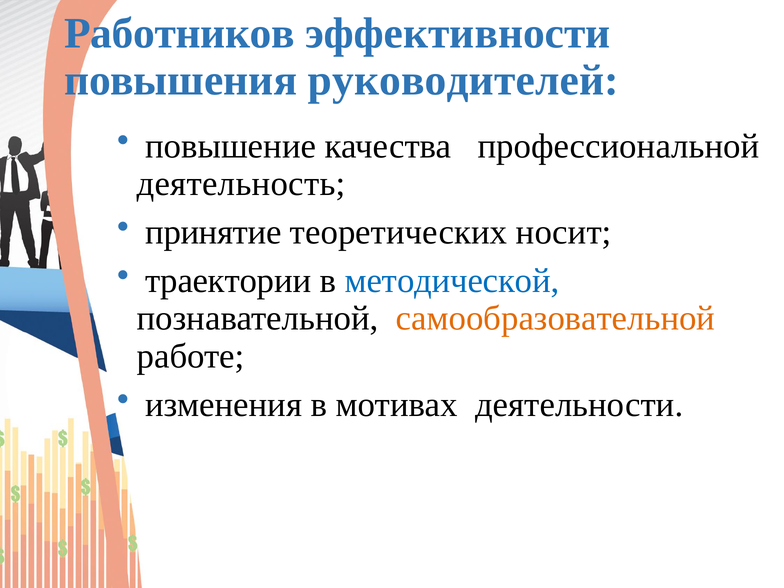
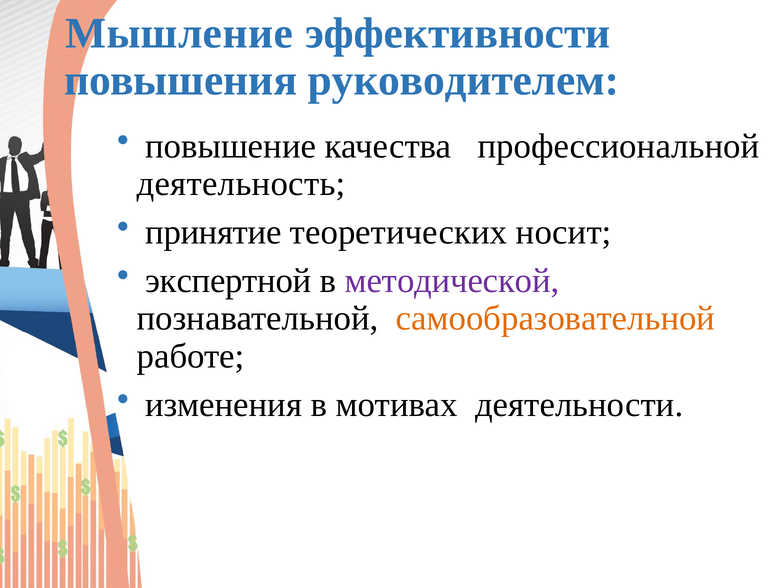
Работников: Работников -> Мышление (179, 34)
руководителей: руководителей -> руководителем (464, 81)
траектории: траектории -> экспертной (228, 281)
методической colour: blue -> purple (452, 281)
